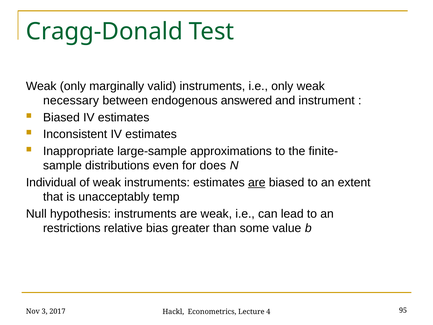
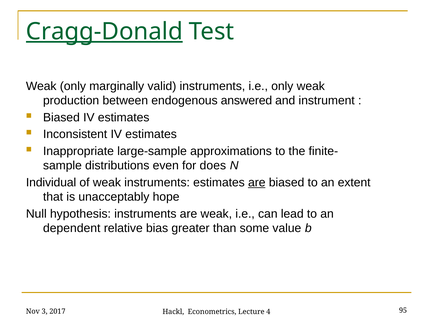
Cragg-Donald underline: none -> present (104, 31)
necessary: necessary -> production (71, 100)
temp: temp -> hope (166, 197)
restrictions: restrictions -> dependent (72, 228)
